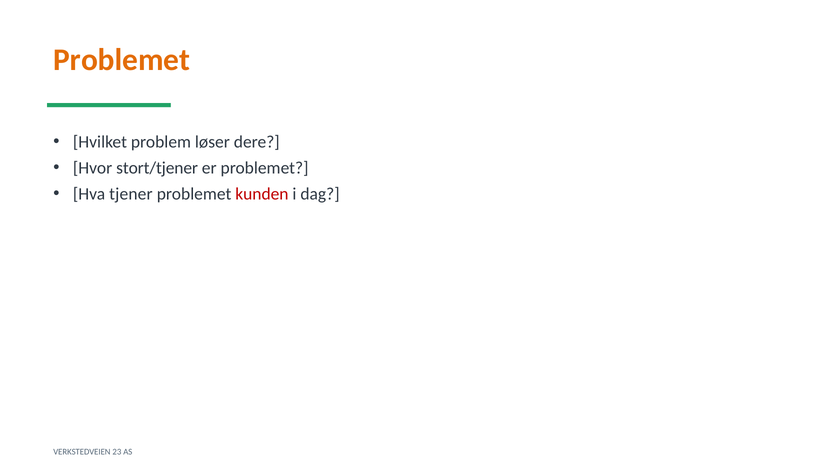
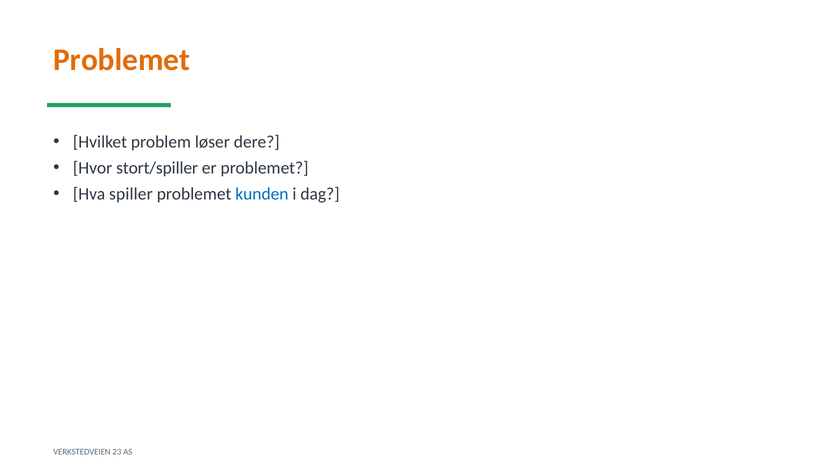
stort/tjener: stort/tjener -> stort/spiller (157, 168)
tjener: tjener -> spiller (131, 194)
kunden colour: red -> blue (262, 194)
